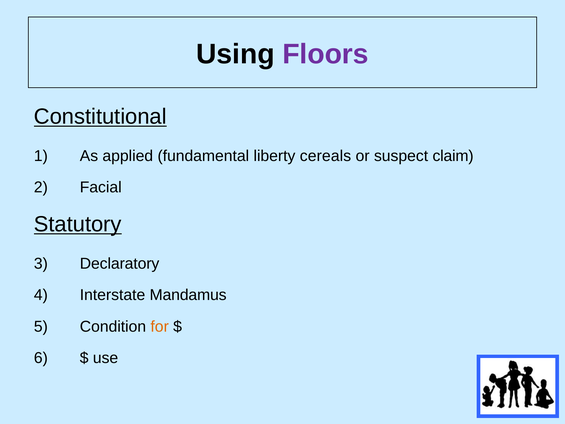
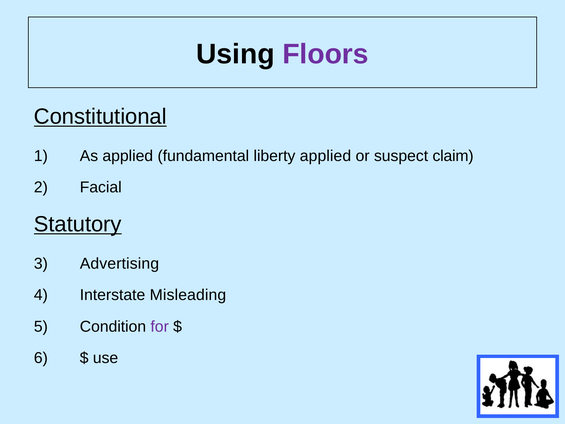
liberty cereals: cereals -> applied (325, 156)
Declaratory: Declaratory -> Advertising (119, 264)
Mandamus: Mandamus -> Misleading (188, 295)
for colour: orange -> purple (160, 326)
